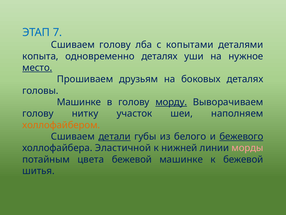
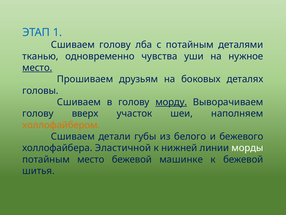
7: 7 -> 1 (57, 32)
с копытами: копытами -> потайным (190, 45)
копыта: копыта -> тканью (40, 56)
одновременно деталях: деталях -> чувства (159, 56)
Машинке: Машинке -> Сшиваем (79, 102)
нитку: нитку -> вверх (85, 113)
детали underline: present -> none (115, 136)
бежевого underline: present -> none (241, 136)
морды colour: pink -> white (247, 148)
потайным цвета: цвета -> место (91, 159)
